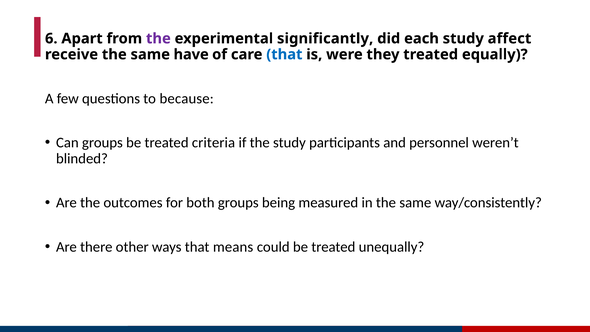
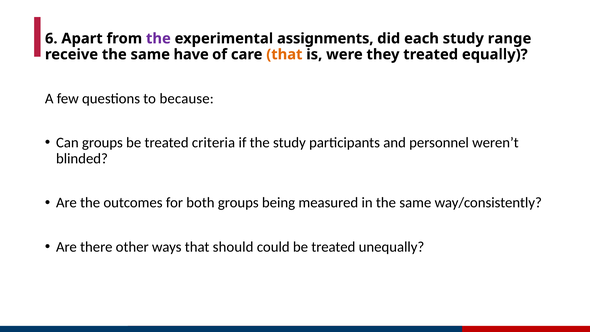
significantly: significantly -> assignments (325, 39)
affect: affect -> range (510, 39)
that colour: blue -> orange (284, 54)
means: means -> should (233, 247)
